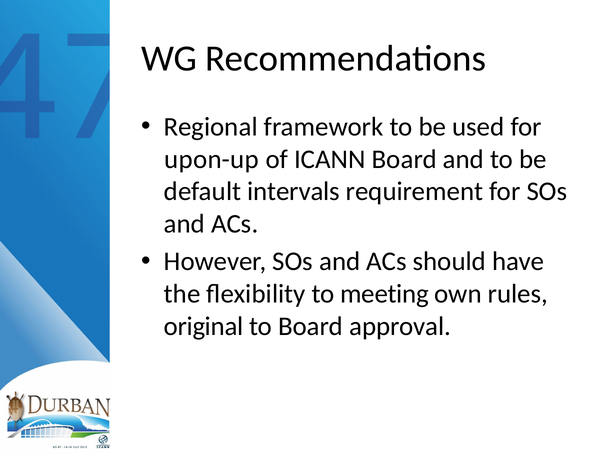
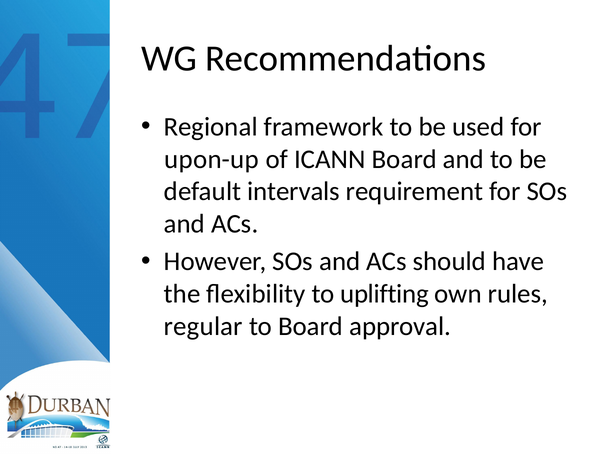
meeting: meeting -> uplifting (385, 294)
original: original -> regular (203, 326)
